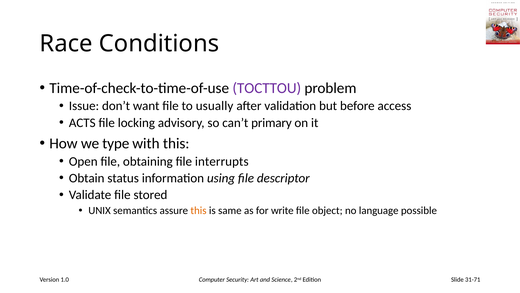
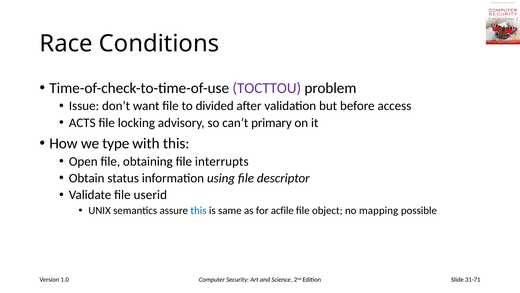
usually: usually -> divided (215, 106)
stored: stored -> userid (150, 195)
this colour: orange -> blue (198, 210)
write: write -> acfile (282, 210)
language: language -> mapping (379, 210)
